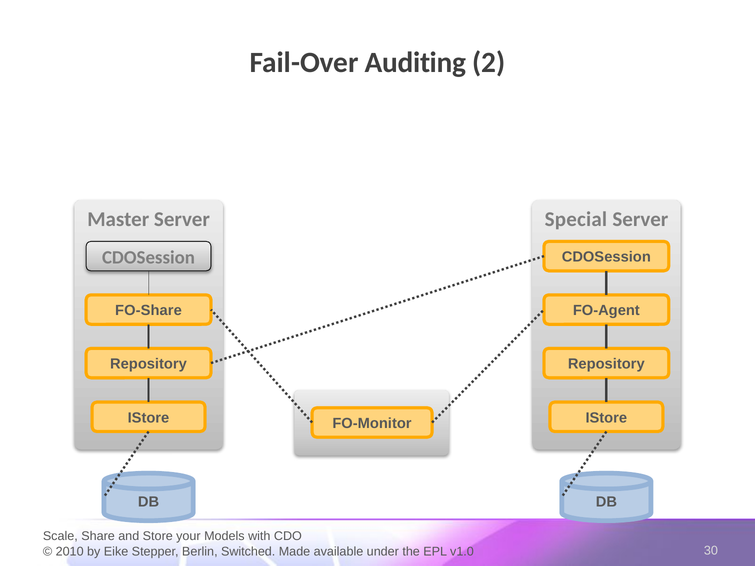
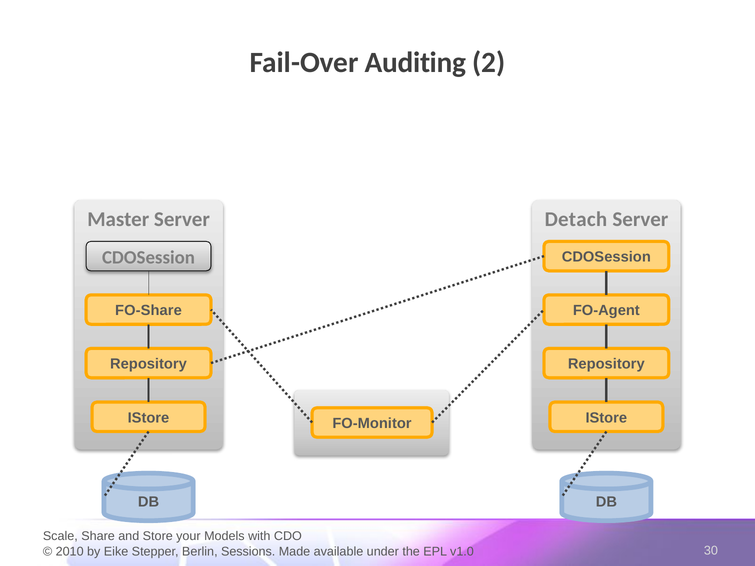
Special: Special -> Detach (576, 220)
Switched: Switched -> Sessions (248, 552)
